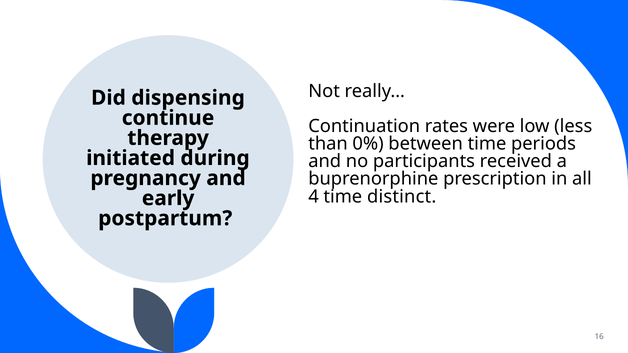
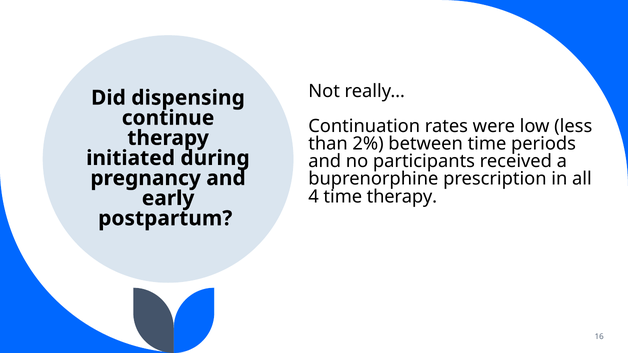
0%: 0% -> 2% (368, 144)
time distinct: distinct -> therapy (402, 197)
